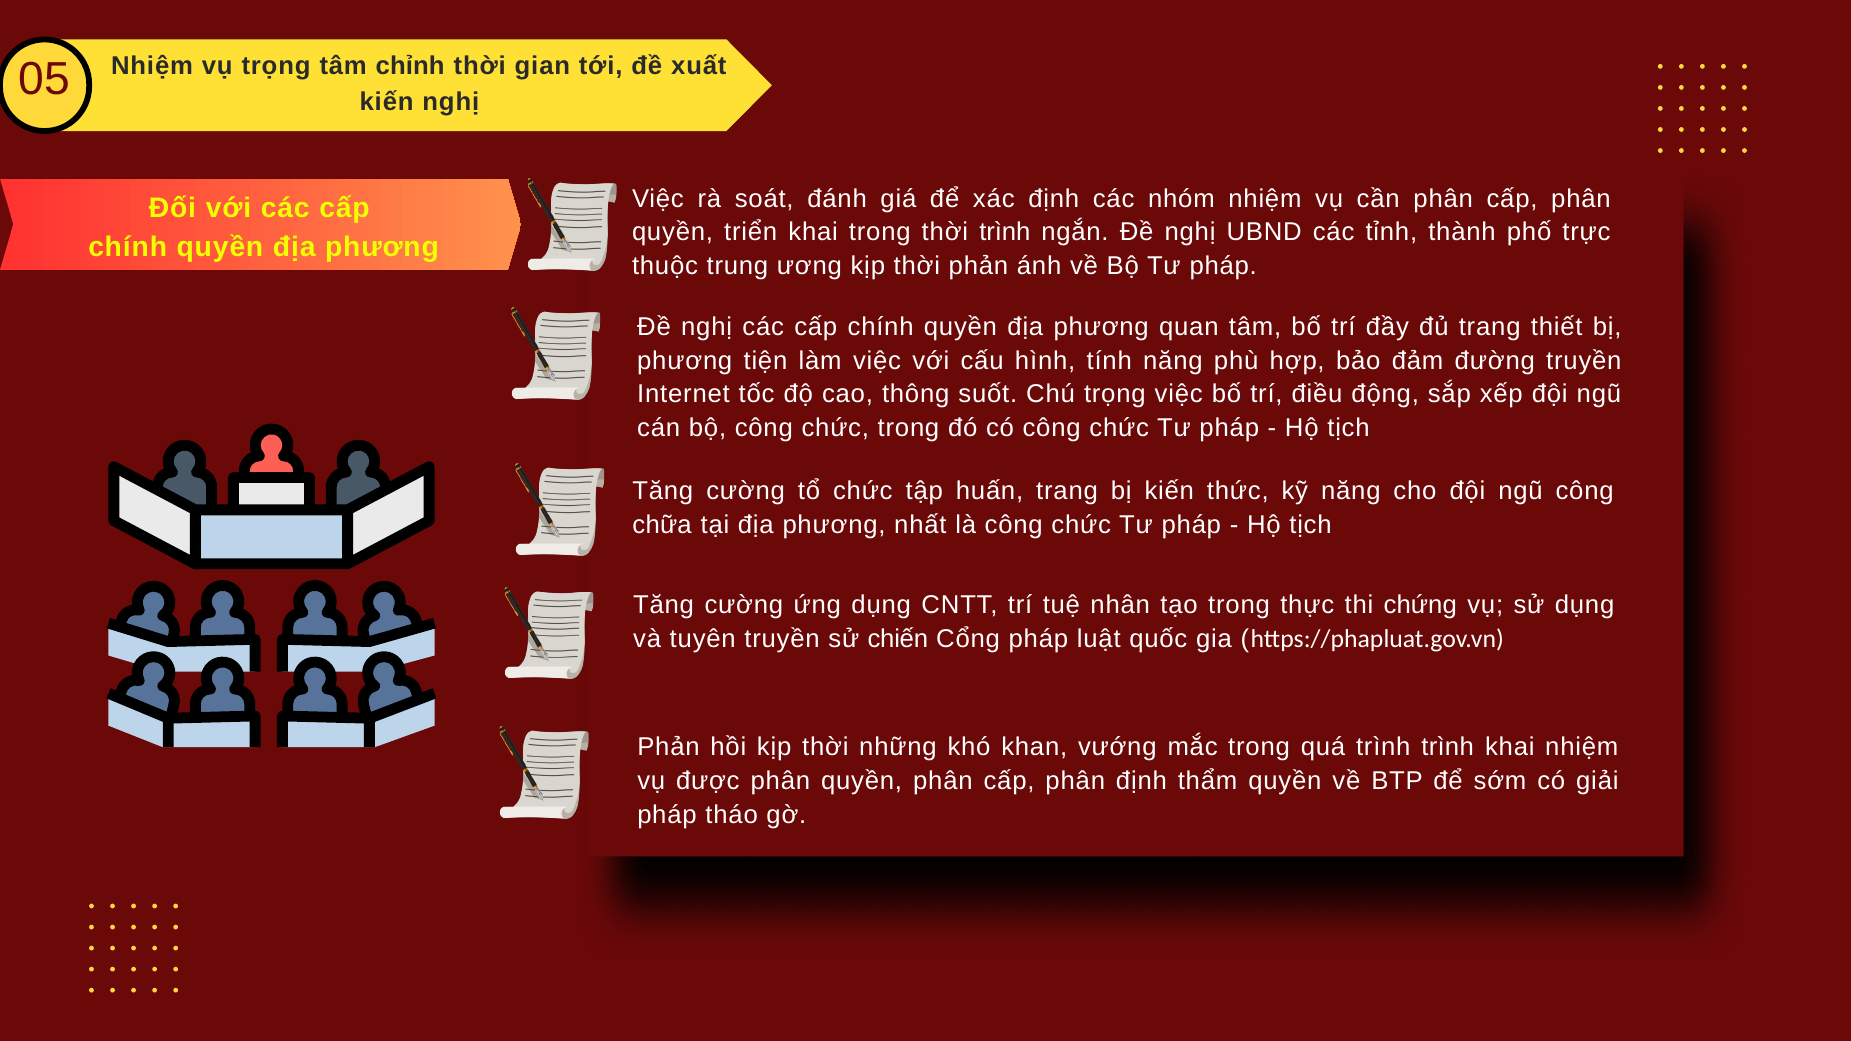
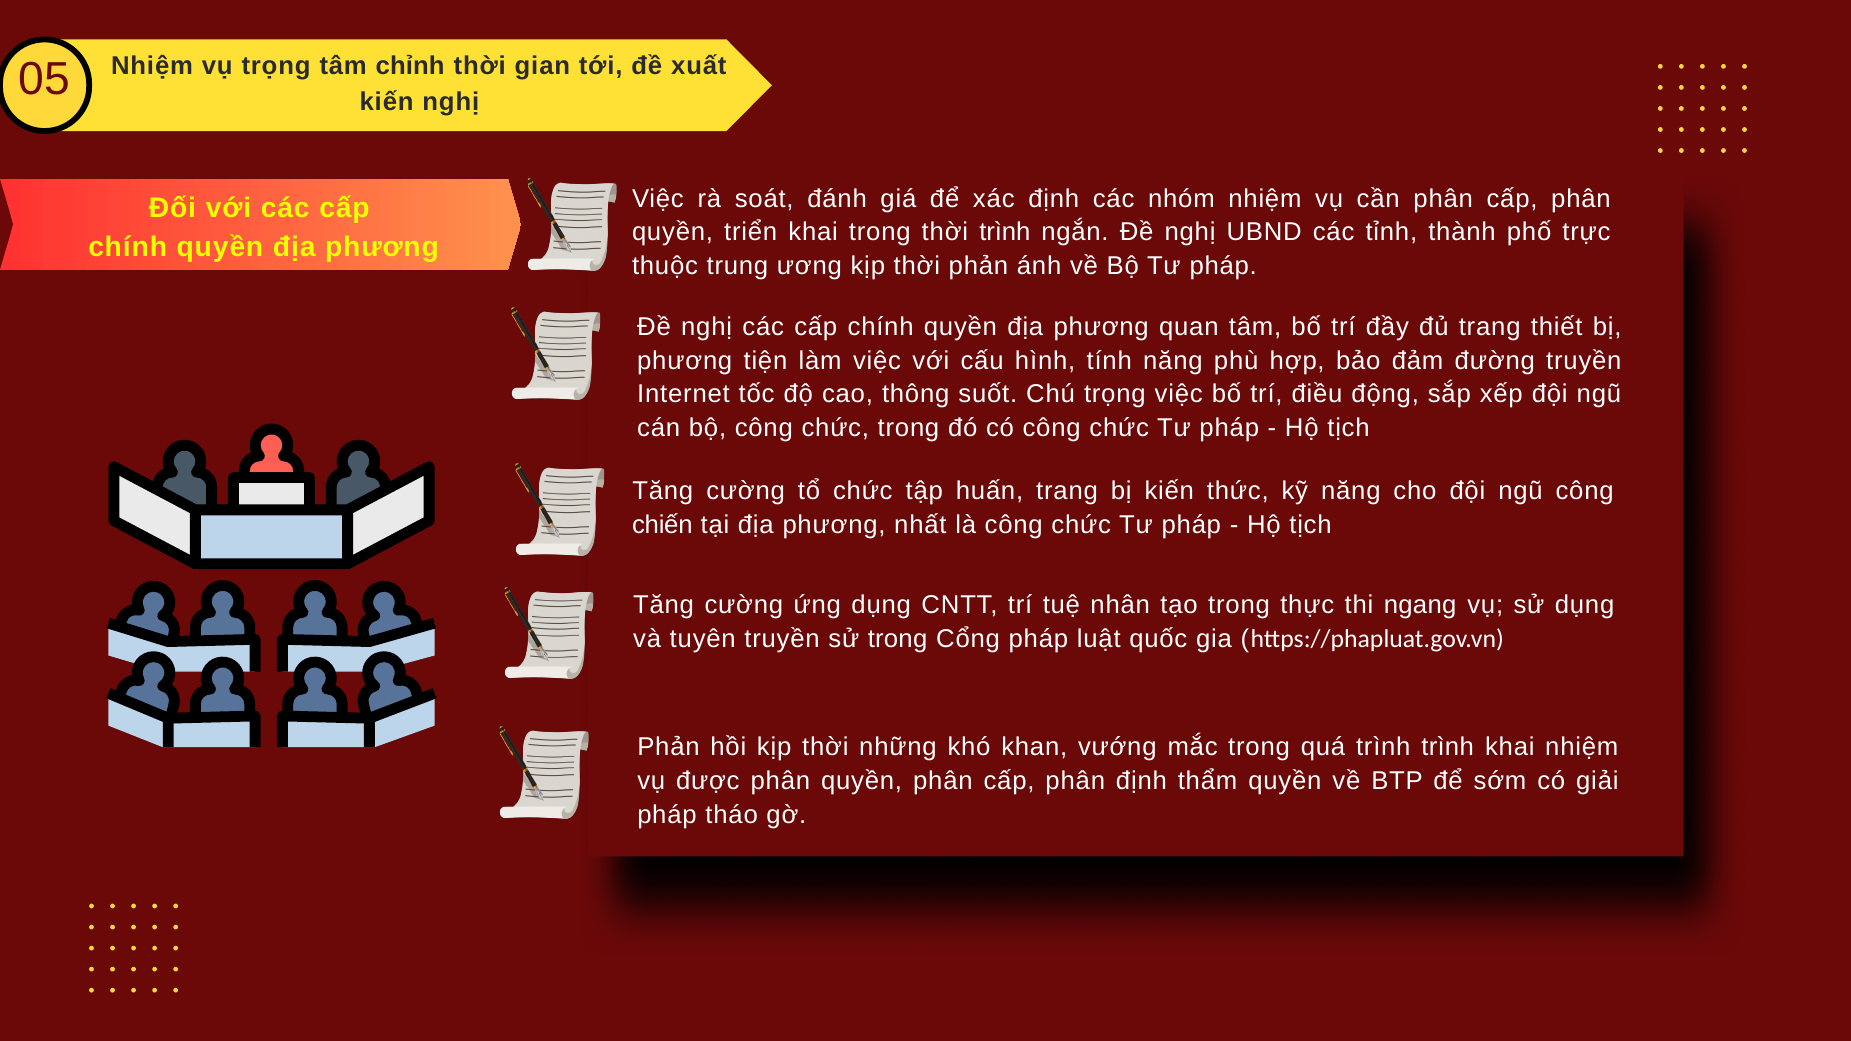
chữa: chữa -> chiến (662, 525)
chứng: chứng -> ngang (1420, 605)
sử chiến: chiến -> trong (898, 639)
